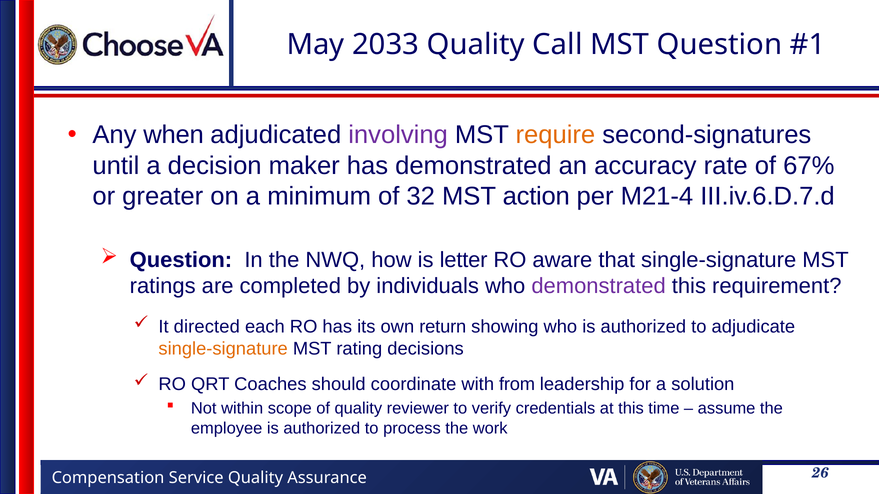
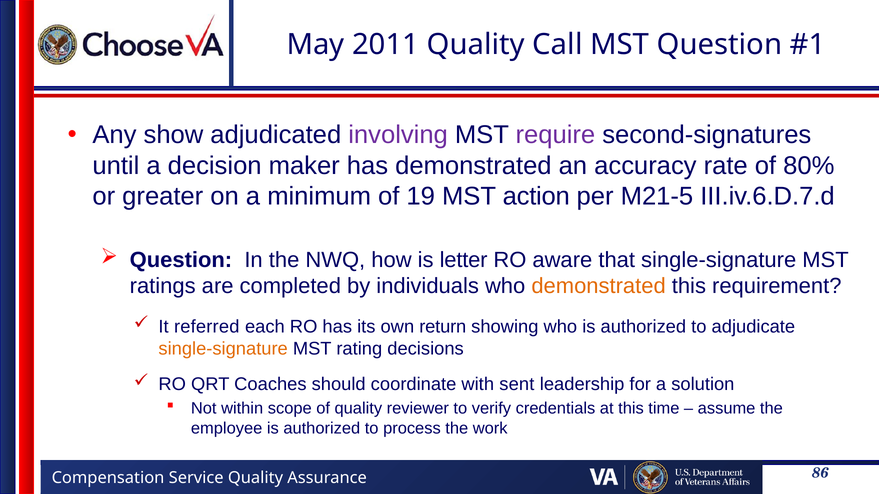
2033: 2033 -> 2011 (386, 45)
when: when -> show (173, 135)
require colour: orange -> purple (555, 135)
67%: 67% -> 80% (809, 166)
32: 32 -> 19 (421, 197)
M21-4: M21-4 -> M21-5 (657, 197)
demonstrated colour: purple -> orange (599, 286)
directed: directed -> referred (207, 327)
from: from -> sent (517, 385)
26: 26 -> 86 (820, 473)
